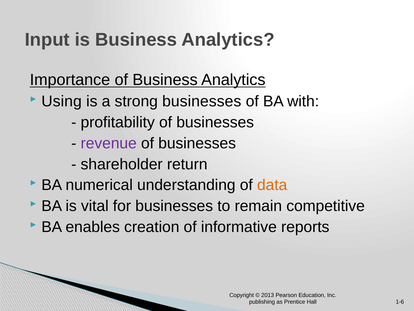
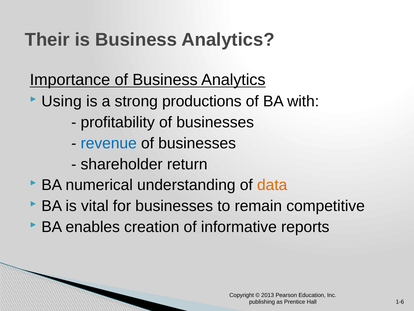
Input: Input -> Their (47, 40)
strong businesses: businesses -> productions (202, 101)
revenue colour: purple -> blue (109, 143)
